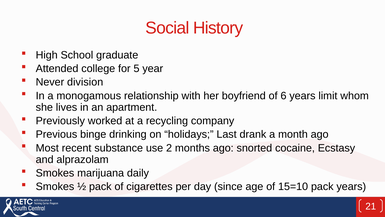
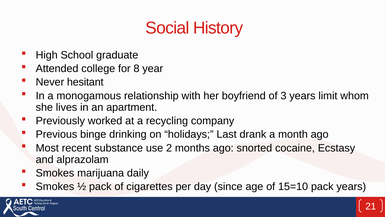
5: 5 -> 8 (136, 68)
division: division -> hesitant (85, 82)
6: 6 -> 3 (283, 96)
